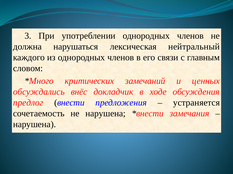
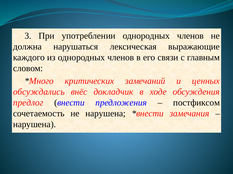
нейтральный: нейтральный -> выражающие (194, 47)
устраняется: устраняется -> постфиксом (197, 103)
